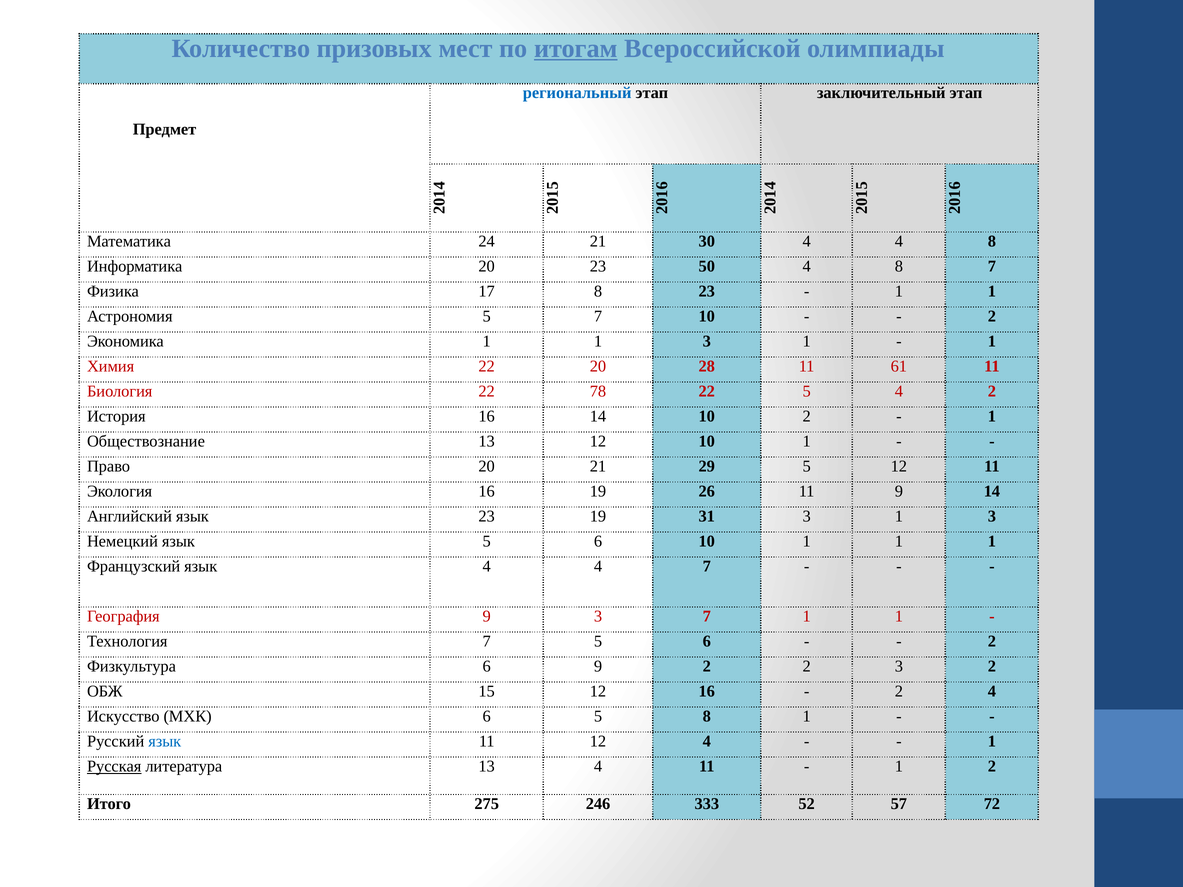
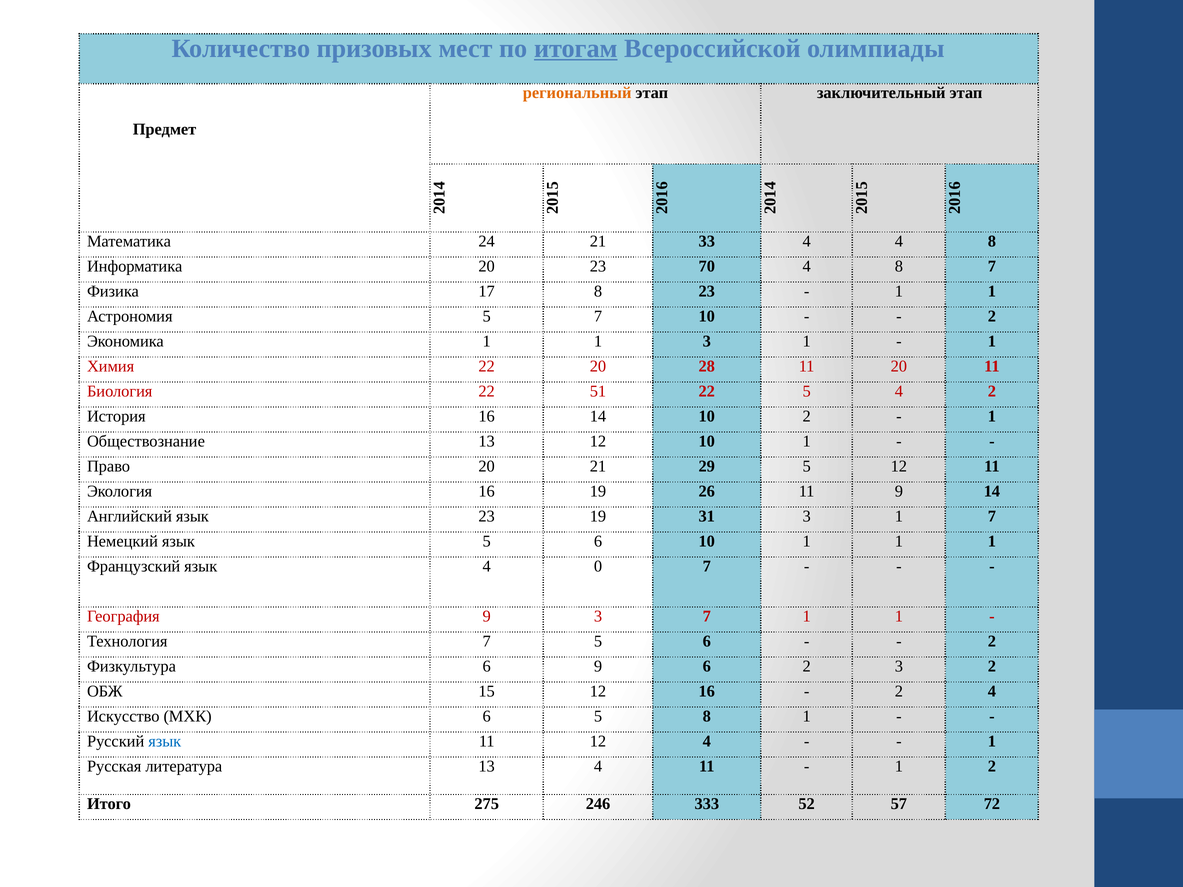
региональный colour: blue -> orange (577, 93)
30: 30 -> 33 (707, 241)
50: 50 -> 70 (707, 266)
11 61: 61 -> 20 (899, 366)
78: 78 -> 51 (598, 391)
3 1 3: 3 -> 7 (992, 516)
язык 4 4: 4 -> 0 (598, 566)
9 2: 2 -> 6 (707, 666)
Русская underline: present -> none (114, 766)
